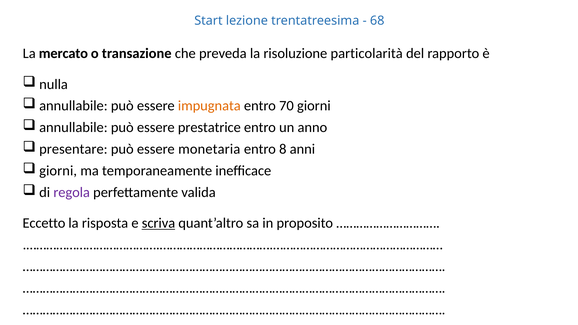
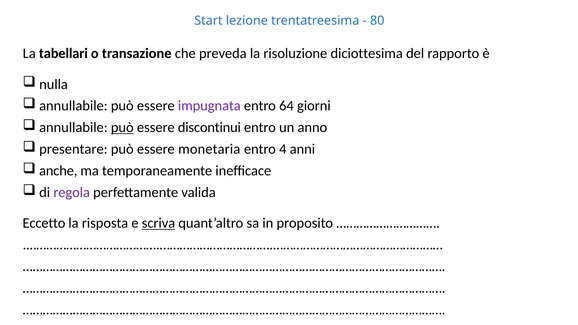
68: 68 -> 80 (377, 21)
mercato: mercato -> tabellari (63, 53)
particolarità: particolarità -> diciottesima (367, 53)
impugnata colour: orange -> purple (209, 106)
70: 70 -> 64 (286, 106)
può underline: none -> present (122, 128)
prestatrice: prestatrice -> discontinui (209, 128)
8: 8 -> 4 (283, 149)
giorni: giorni -> anche (58, 171)
